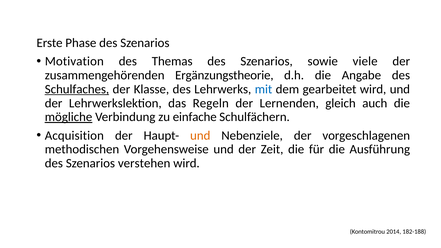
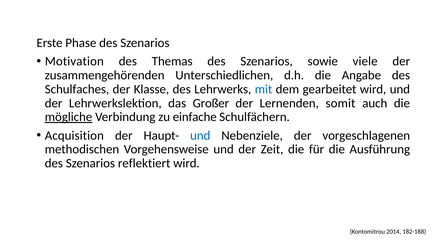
Ergänzungstheorie: Ergänzungstheorie -> Unterschiedlichen (224, 75)
Schulfaches underline: present -> none (77, 89)
Regeln: Regeln -> Großer (211, 103)
gleich: gleich -> somit (340, 103)
und colour: orange -> blue (200, 136)
verstehen: verstehen -> reflektiert (144, 163)
